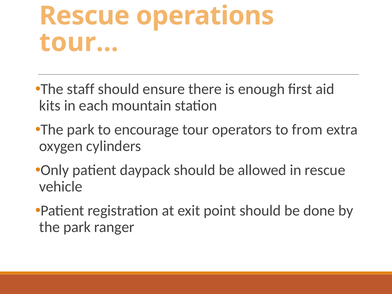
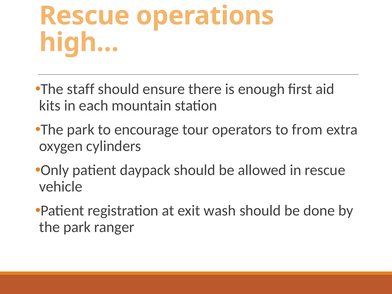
tour…: tour… -> high… (79, 42)
point: point -> wash (220, 211)
